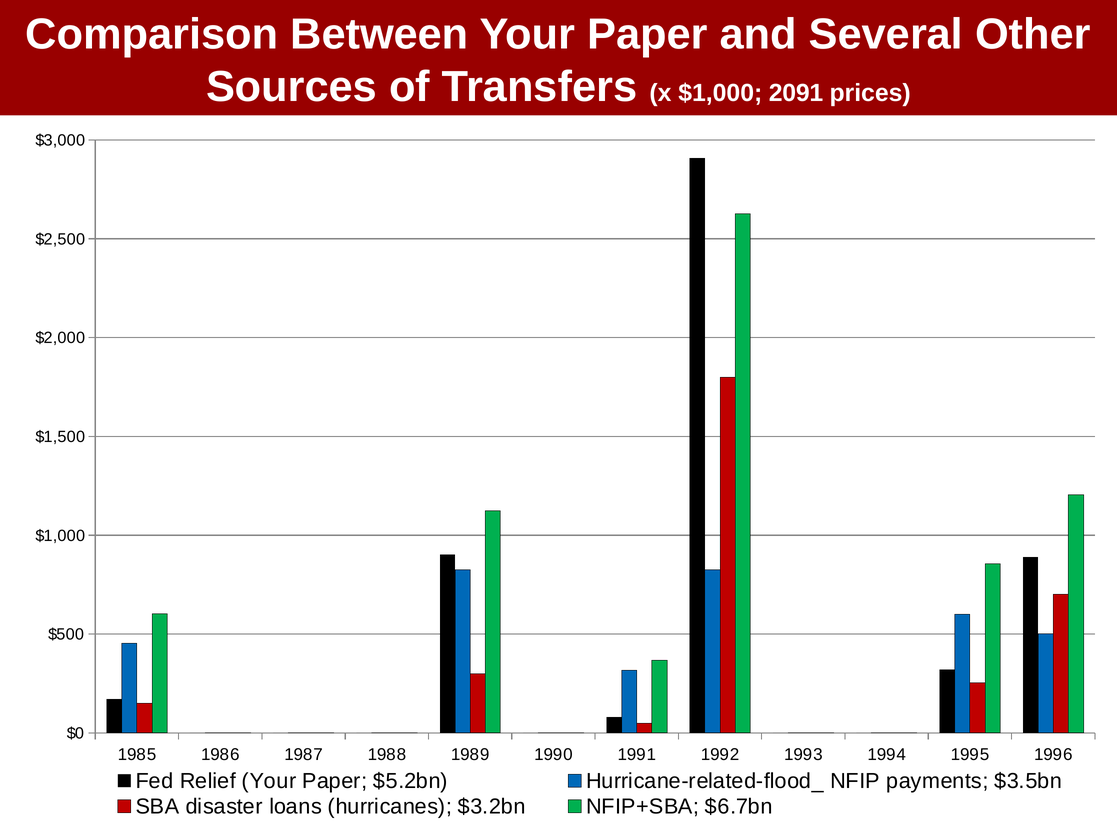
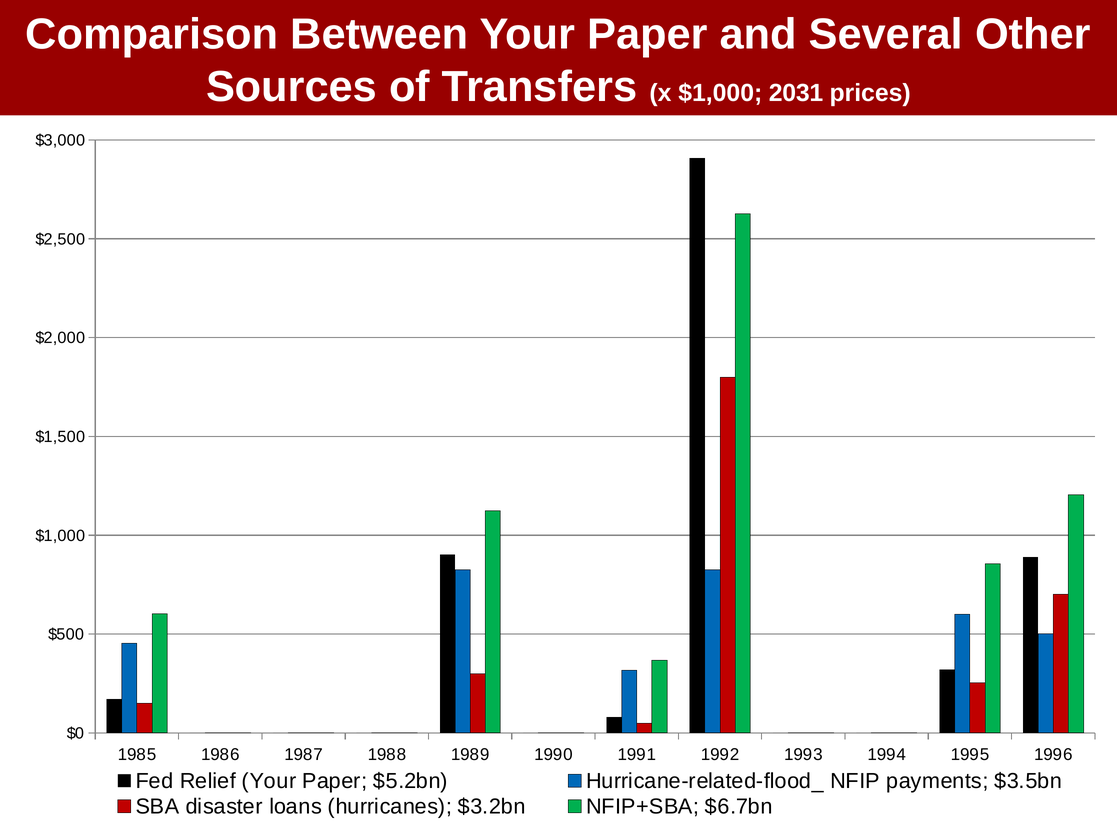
2091: 2091 -> 2031 (796, 93)
